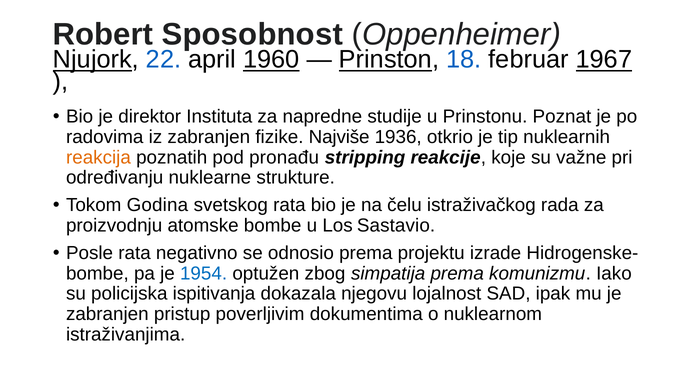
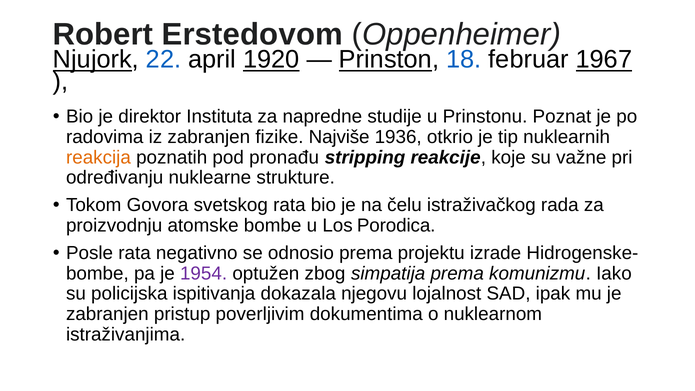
Sposobnost: Sposobnost -> Erstedovom (252, 35)
1960: 1960 -> 1920 (271, 59)
Godina: Godina -> Govora (158, 205)
Sastavio: Sastavio -> Porodica (396, 226)
1954 colour: blue -> purple (204, 273)
